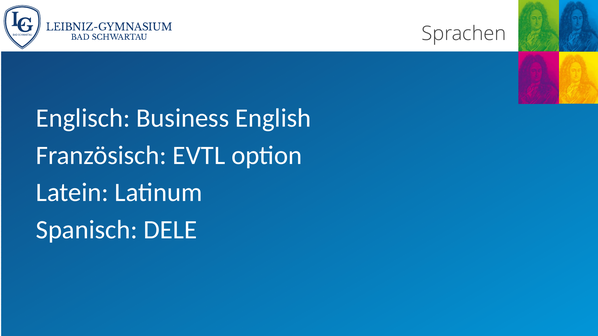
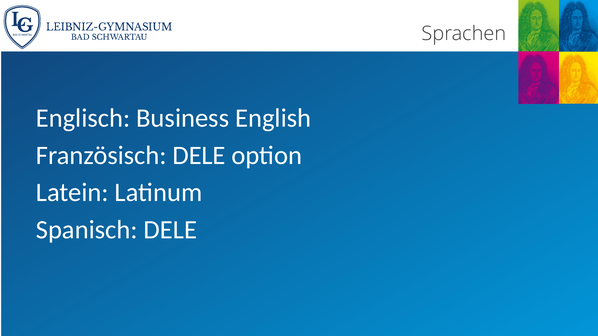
Französisch EVTL: EVTL -> DELE (199, 156)
